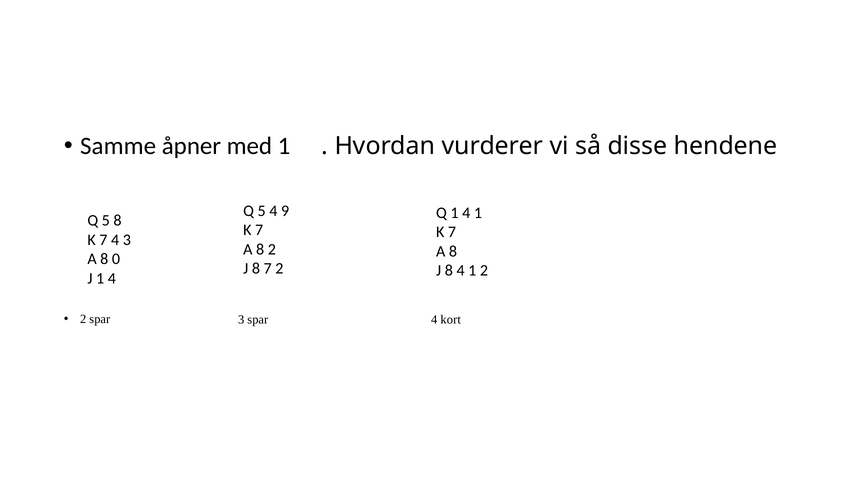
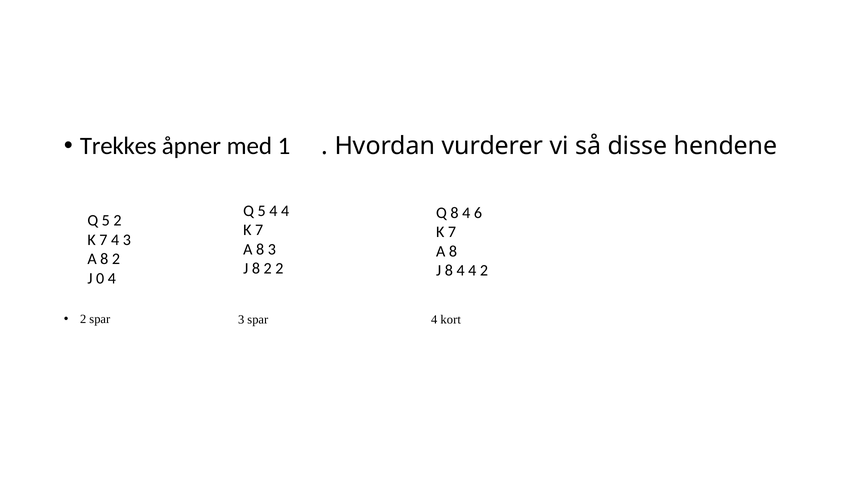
Samme: Samme -> Trekkes (118, 146)
5 4 9: 9 -> 4 (285, 211)
1: 1 -> 8 (454, 213)
1: 1 -> 6 (478, 213)
5 8: 8 -> 2 (118, 220)
8 2: 2 -> 3 (272, 249)
0: 0 -> 2 (116, 259)
7: 7 -> 2 (268, 268)
8 4 1: 1 -> 4 (472, 270)
1: 1 -> 0 (100, 278)
